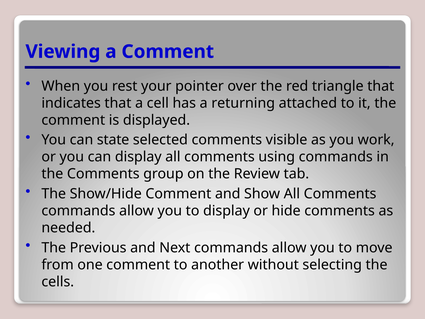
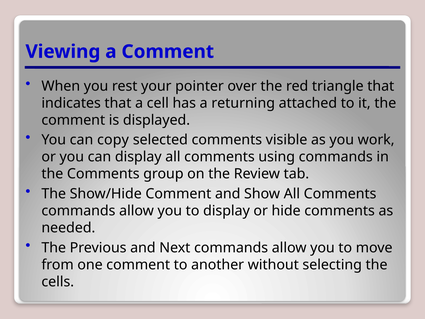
state: state -> copy (113, 140)
